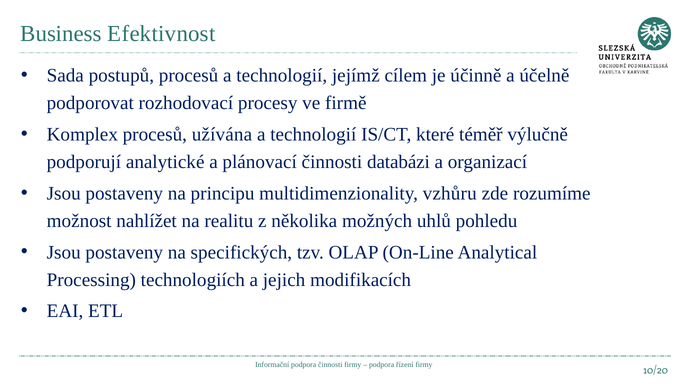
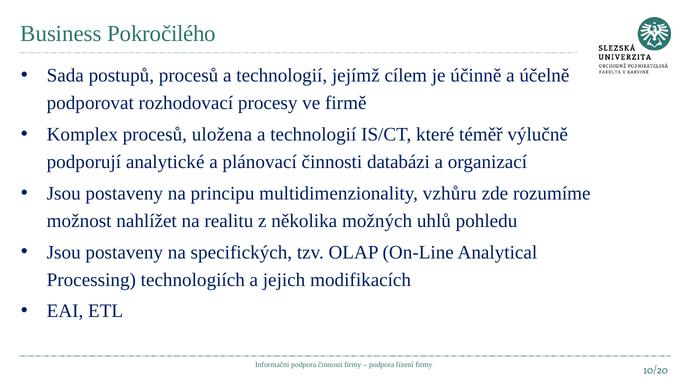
Efektivnost: Efektivnost -> Pokročilého (162, 33)
užívána: užívána -> uložena (222, 134)
